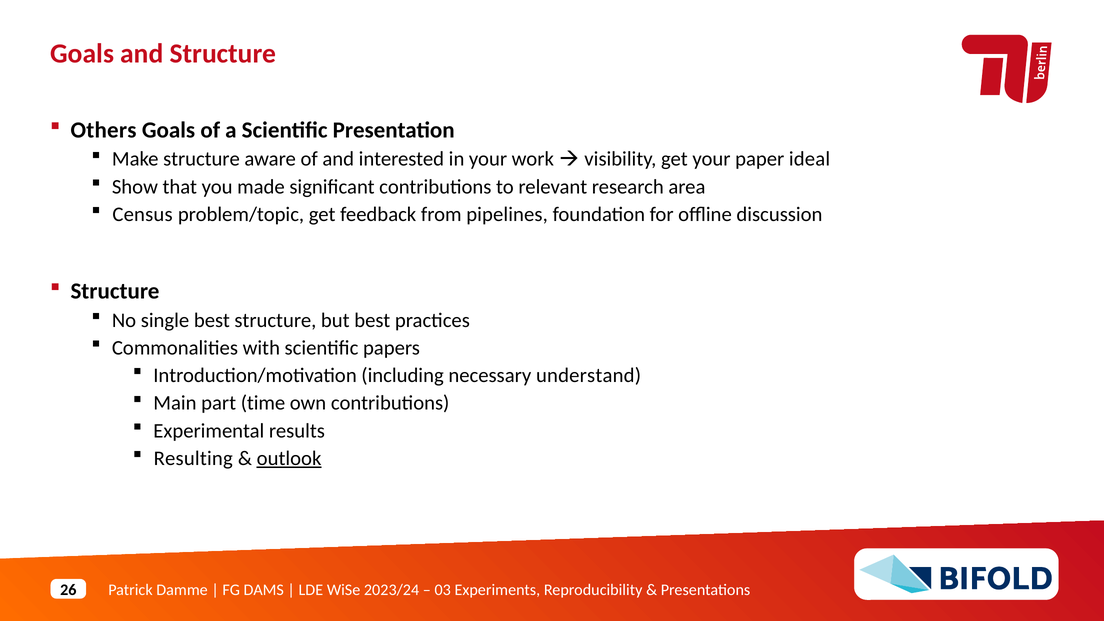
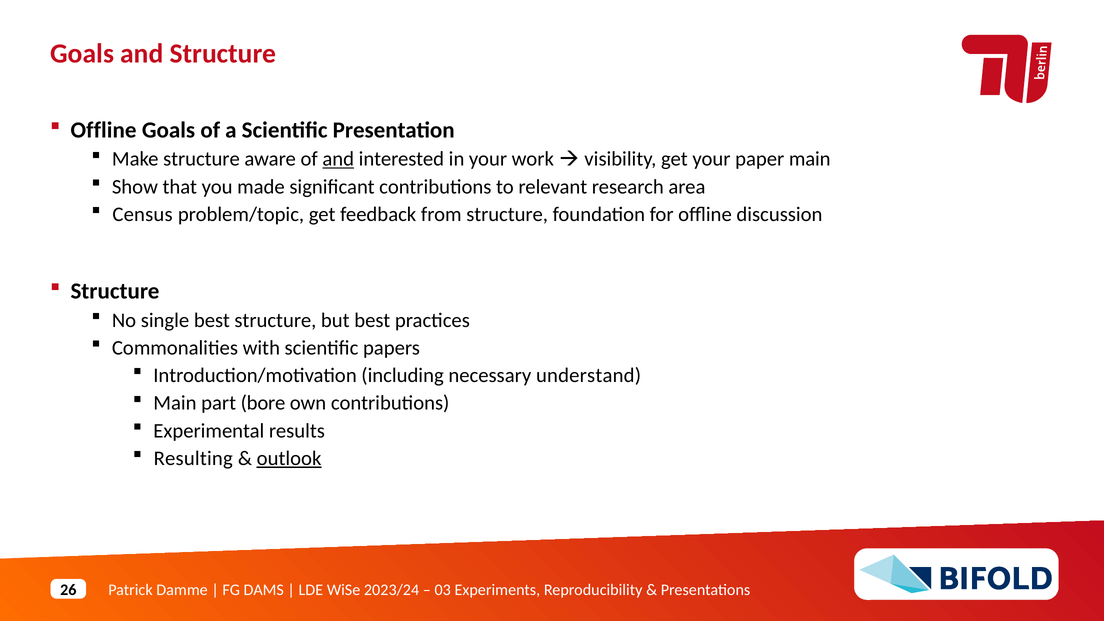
Others: Others -> Offline (104, 130)
and underline: none -> present (338, 159)
paper ideal: ideal -> main (810, 159)
from pipelines: pipelines -> structure (507, 214)
time: time -> bore (263, 403)
